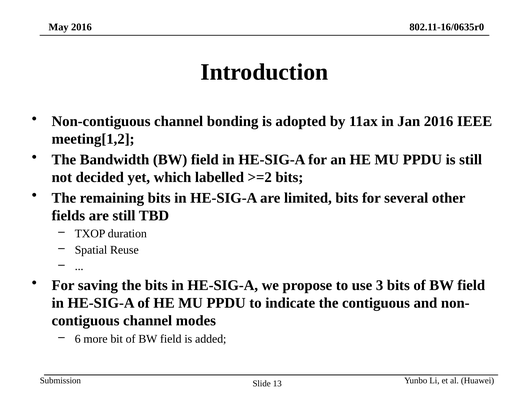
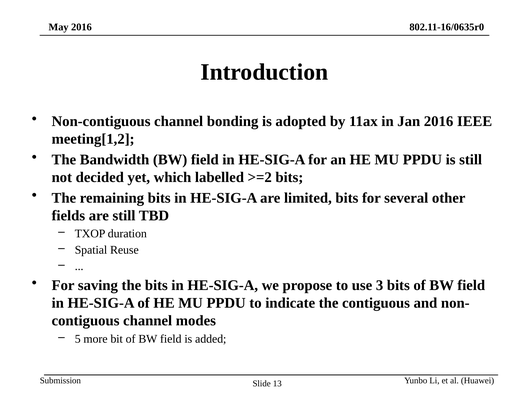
6: 6 -> 5 (78, 339)
